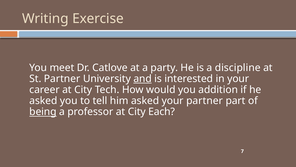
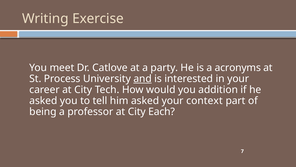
discipline: discipline -> acronyms (238, 68)
St Partner: Partner -> Process (62, 79)
your partner: partner -> context (205, 101)
being underline: present -> none (43, 111)
